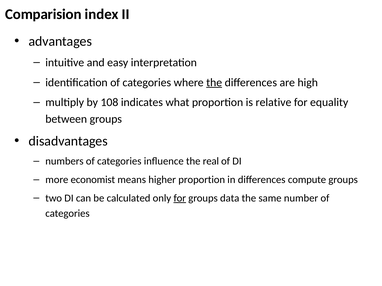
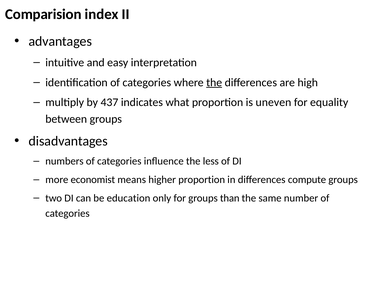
108: 108 -> 437 (109, 103)
relative: relative -> uneven (273, 103)
real: real -> less (211, 161)
calculated: calculated -> education (129, 198)
for underline: present -> none (180, 198)
data: data -> than (230, 198)
